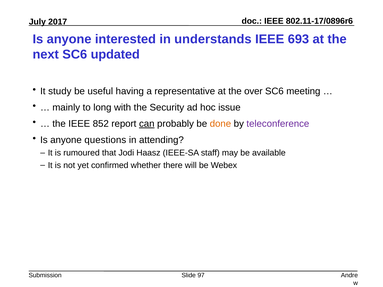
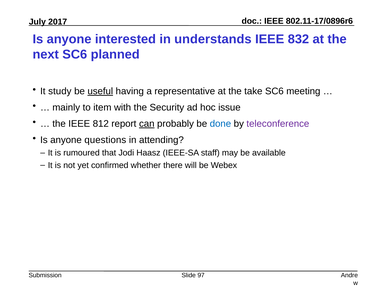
693: 693 -> 832 (298, 39)
updated: updated -> planned (115, 55)
useful underline: none -> present (100, 91)
over: over -> take (253, 91)
long: long -> item (102, 108)
852: 852 -> 812 (101, 124)
done colour: orange -> blue (220, 124)
